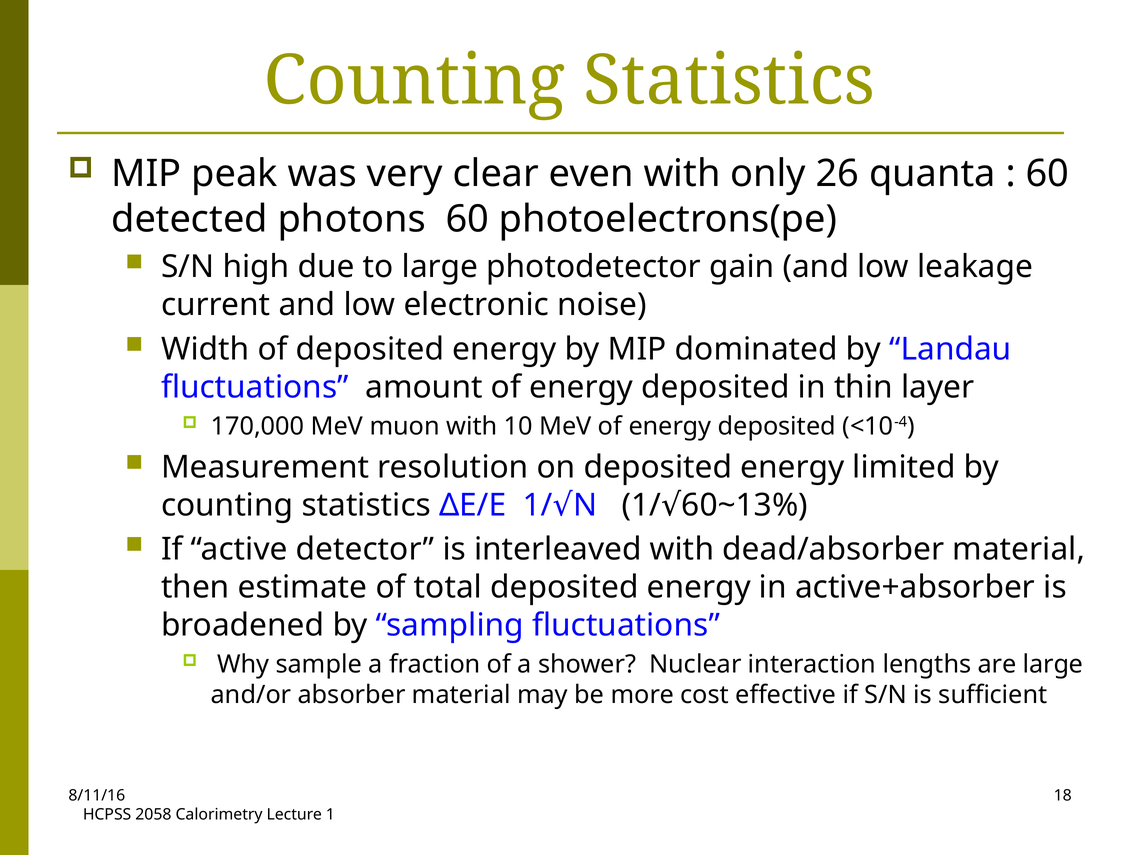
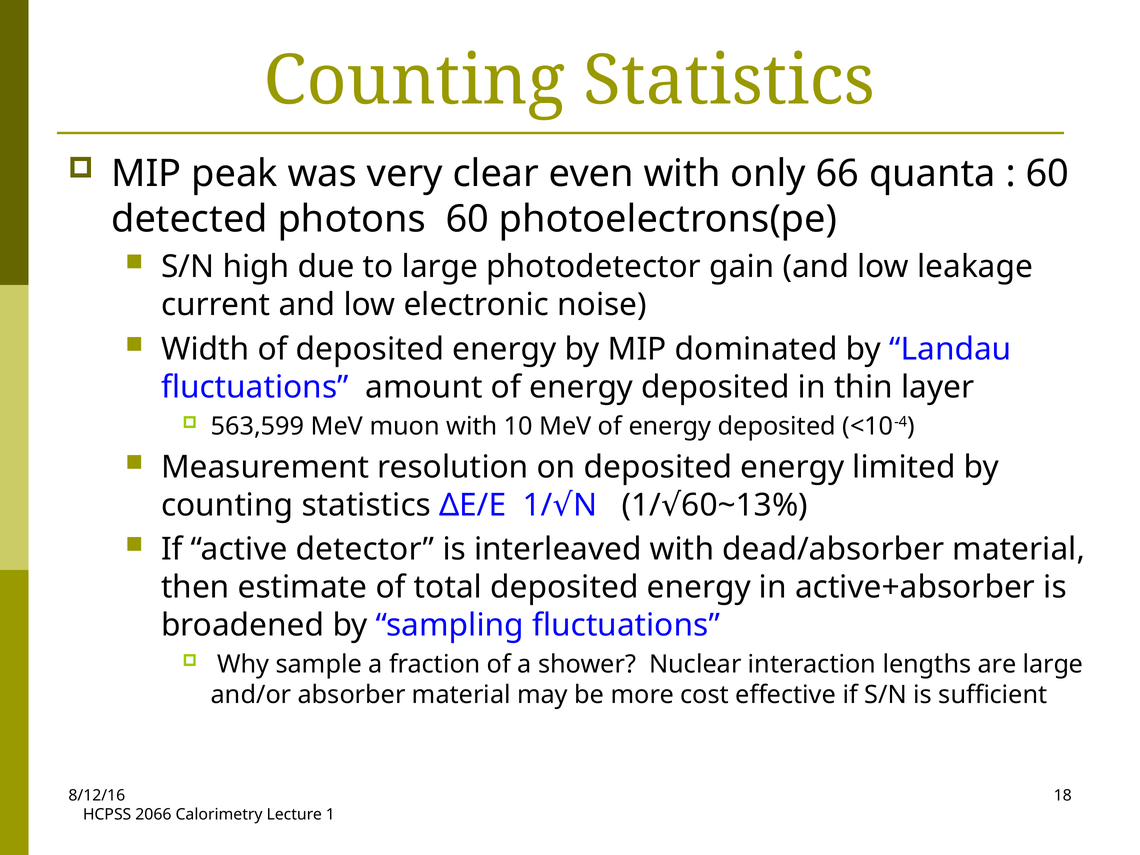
26: 26 -> 66 (837, 174)
170,000: 170,000 -> 563,599 (258, 426)
8/11/16: 8/11/16 -> 8/12/16 (97, 795)
2058: 2058 -> 2066 (153, 814)
